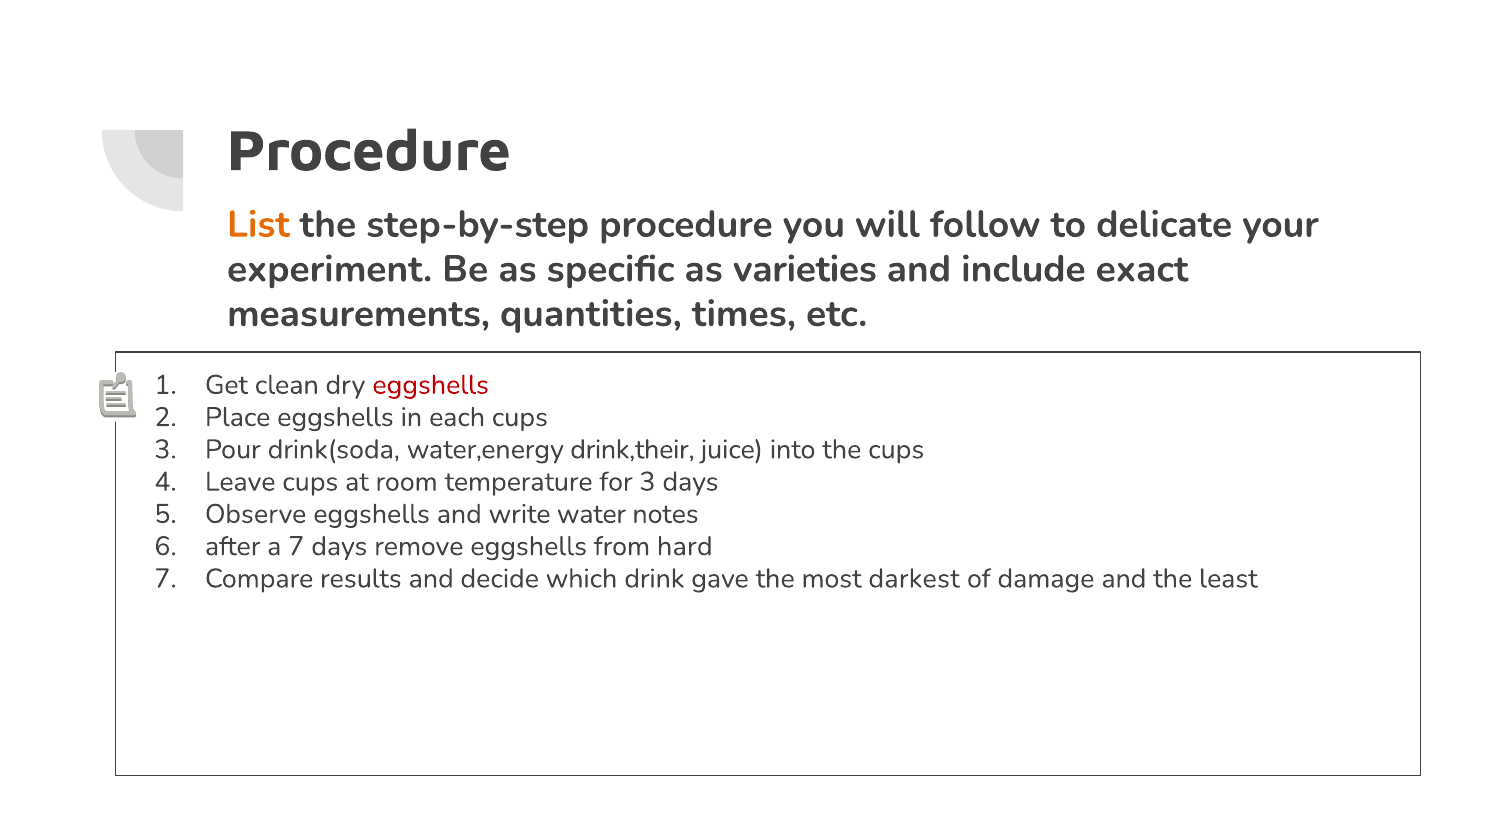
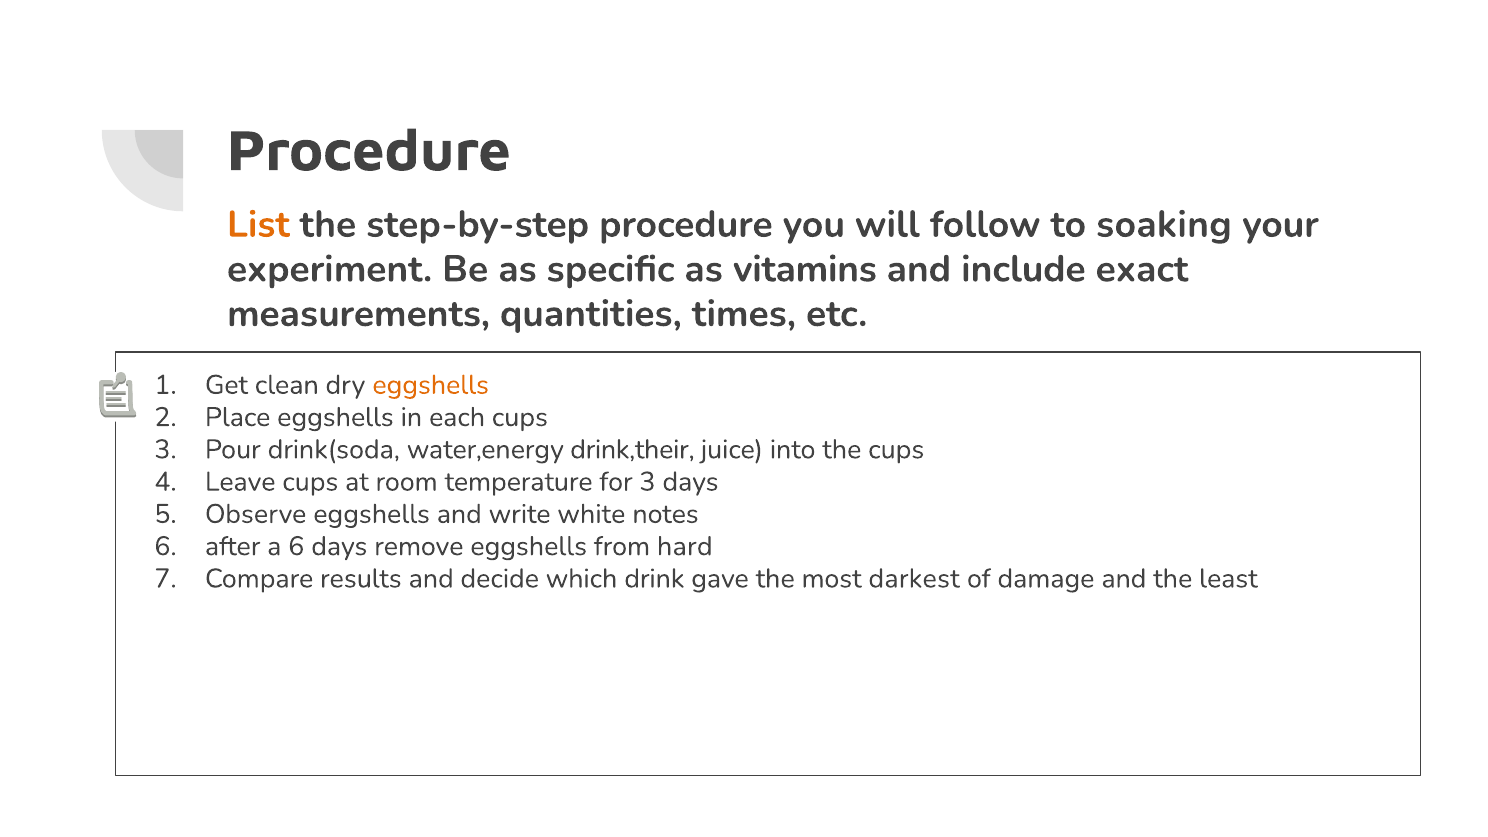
delicate: delicate -> soaking (1164, 224)
varieties: varieties -> vitamins (805, 269)
eggshells colour: red -> orange (431, 385)
water: water -> white (591, 514)
a 7: 7 -> 6 (296, 546)
